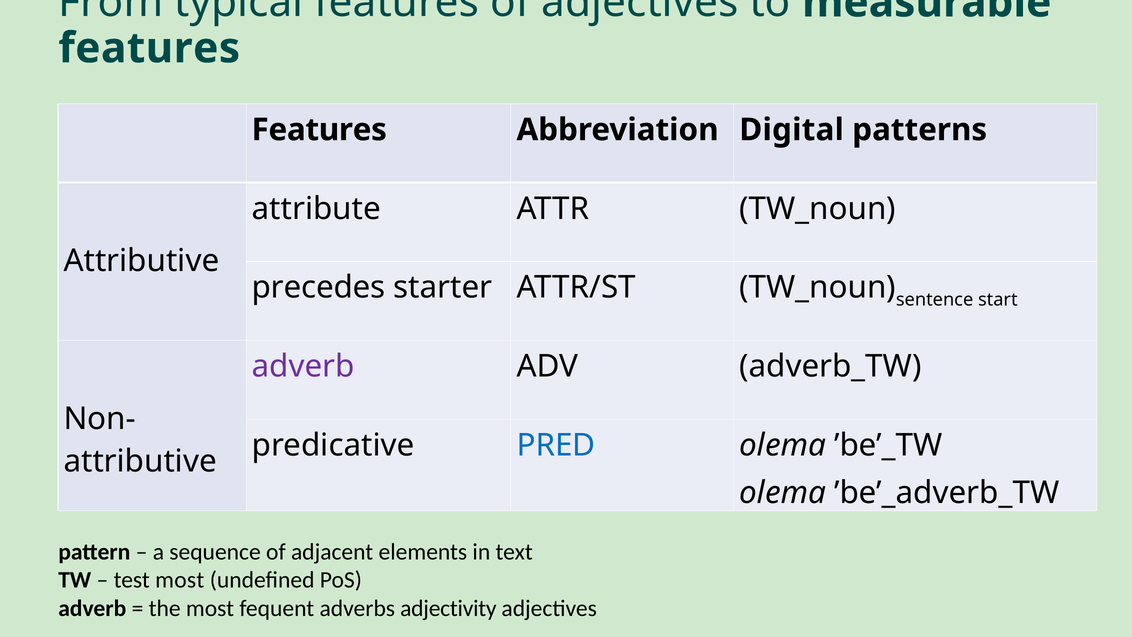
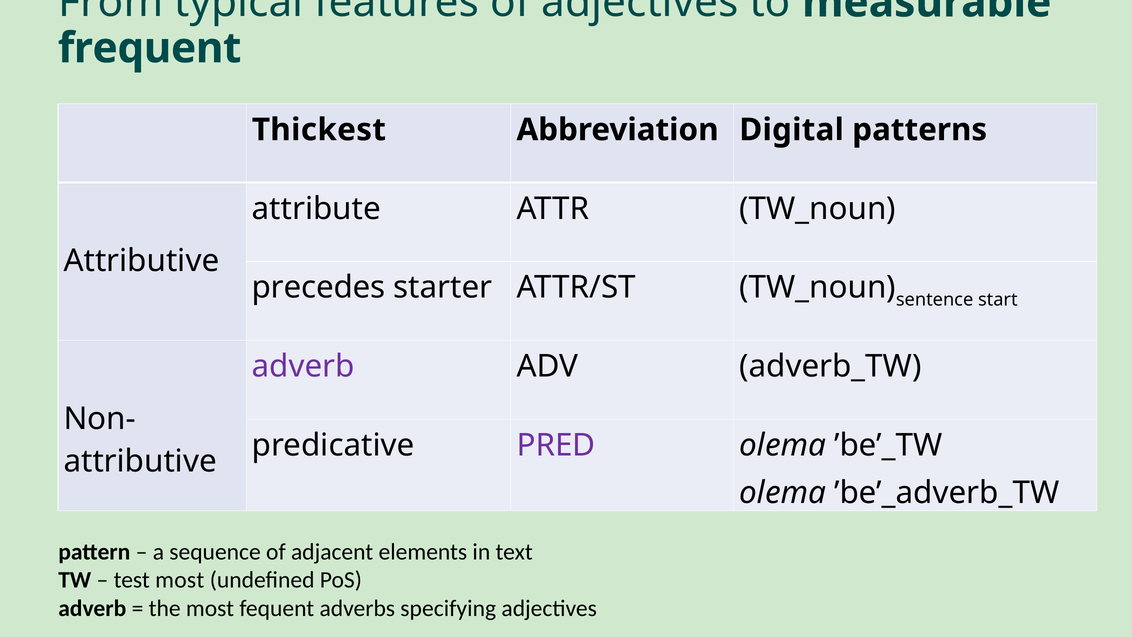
features: features -> frequent (150, 48)
Features: Features -> Thickest (319, 130)
PRED colour: blue -> purple (556, 445)
adjectivity: adjectivity -> specifying (448, 608)
